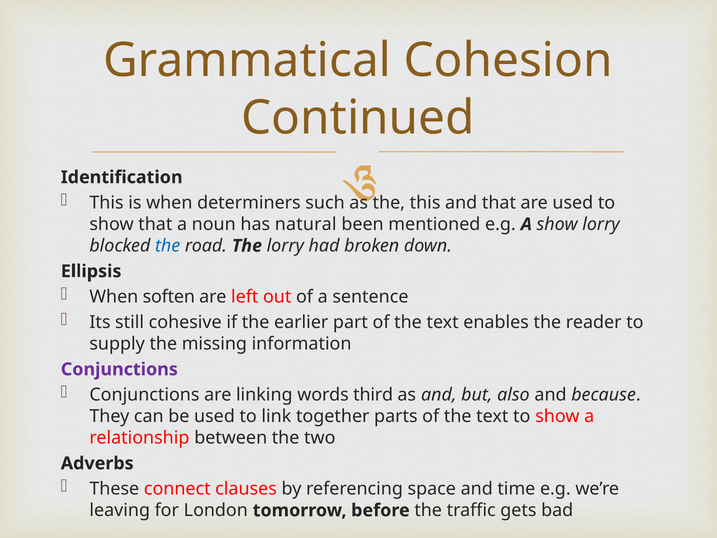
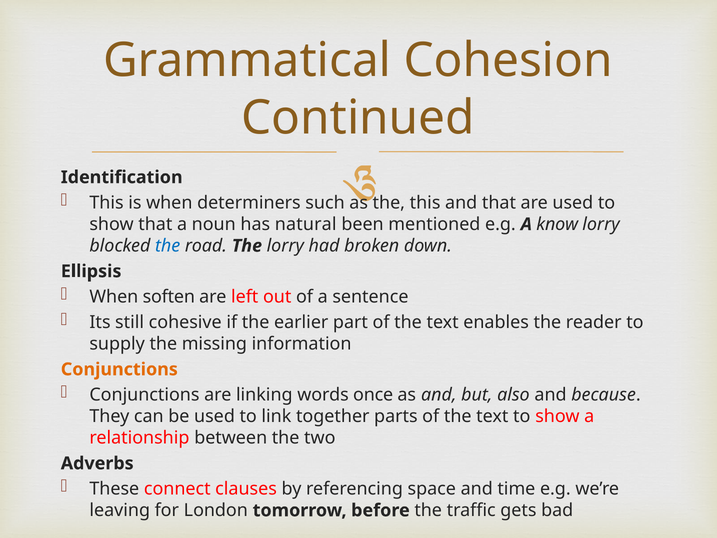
A show: show -> know (557, 224)
Conjunctions colour: purple -> orange (119, 369)
third: third -> once (373, 395)
